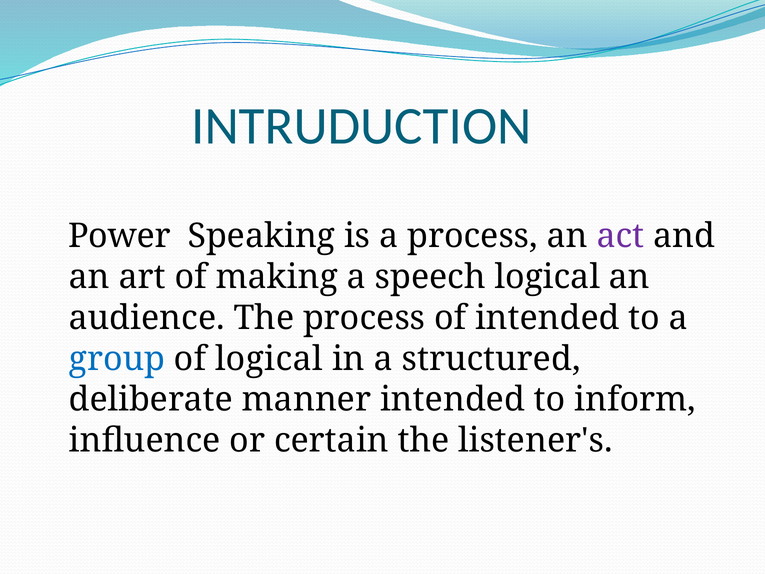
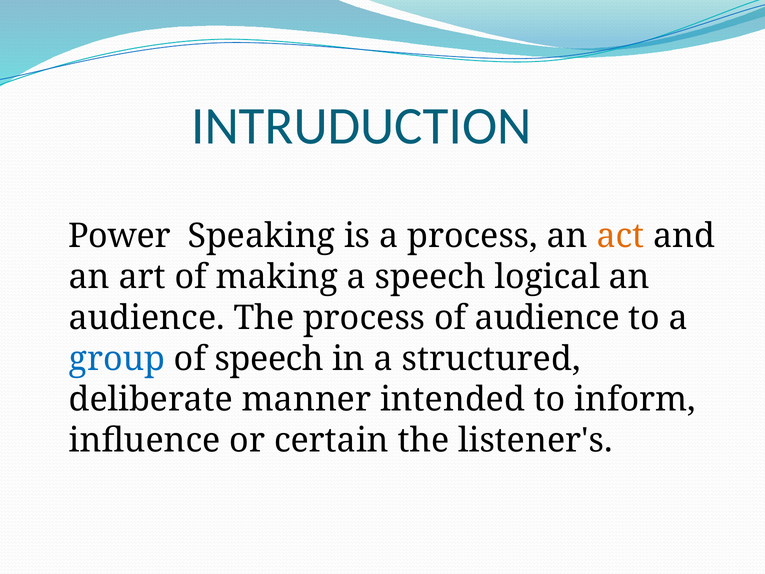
act colour: purple -> orange (620, 236)
of intended: intended -> audience (547, 318)
of logical: logical -> speech (269, 359)
